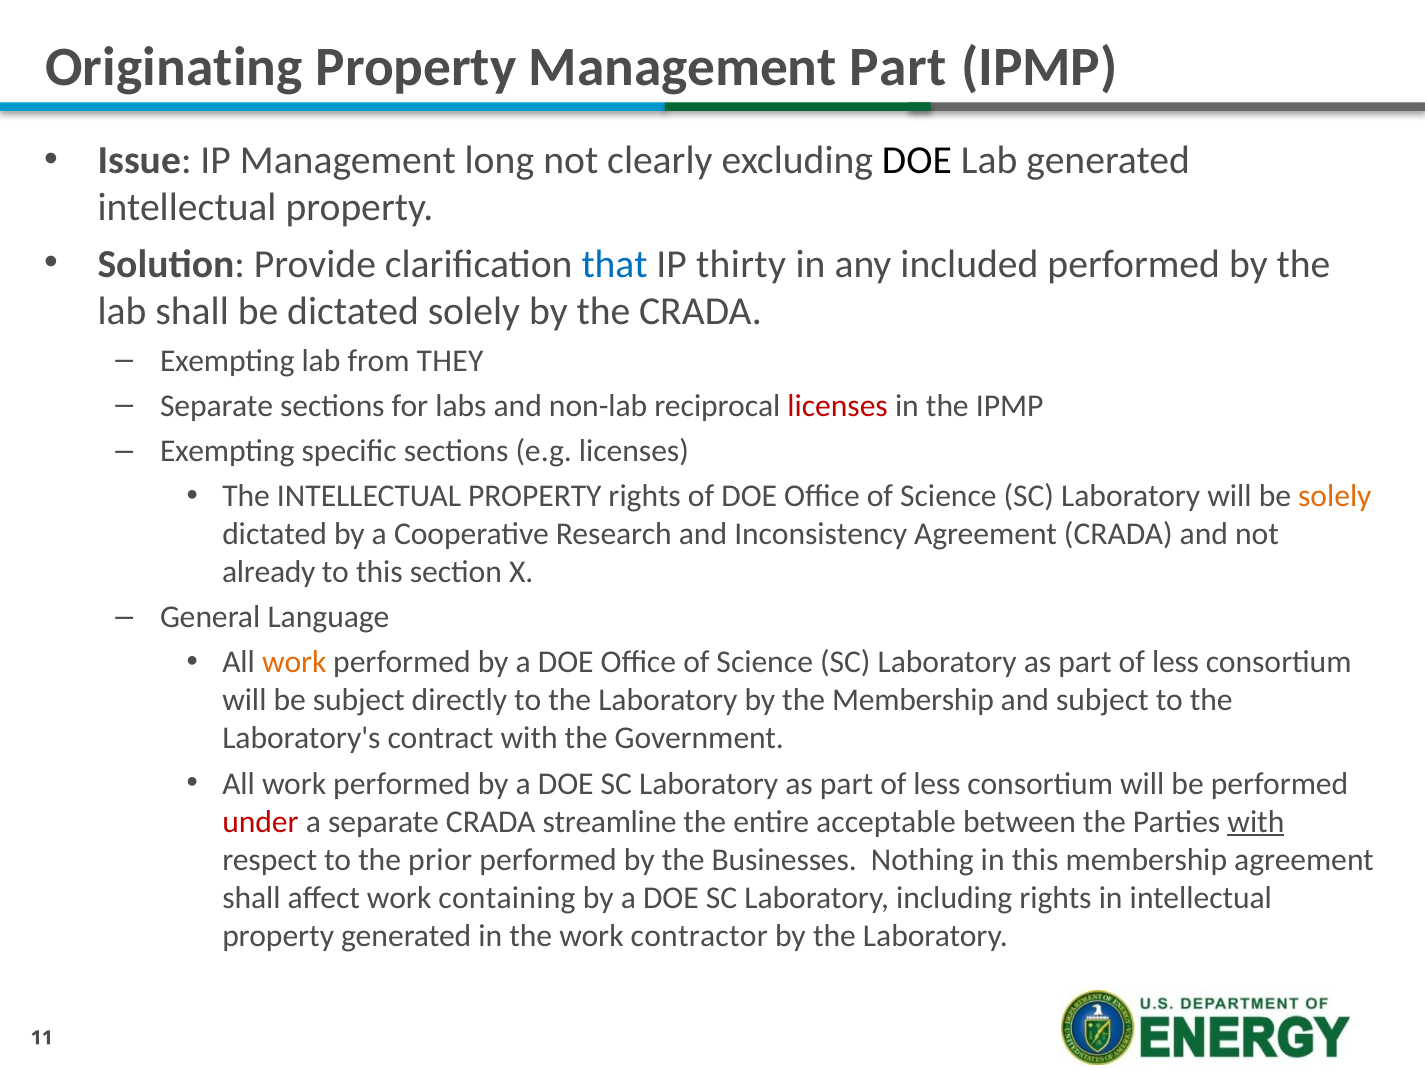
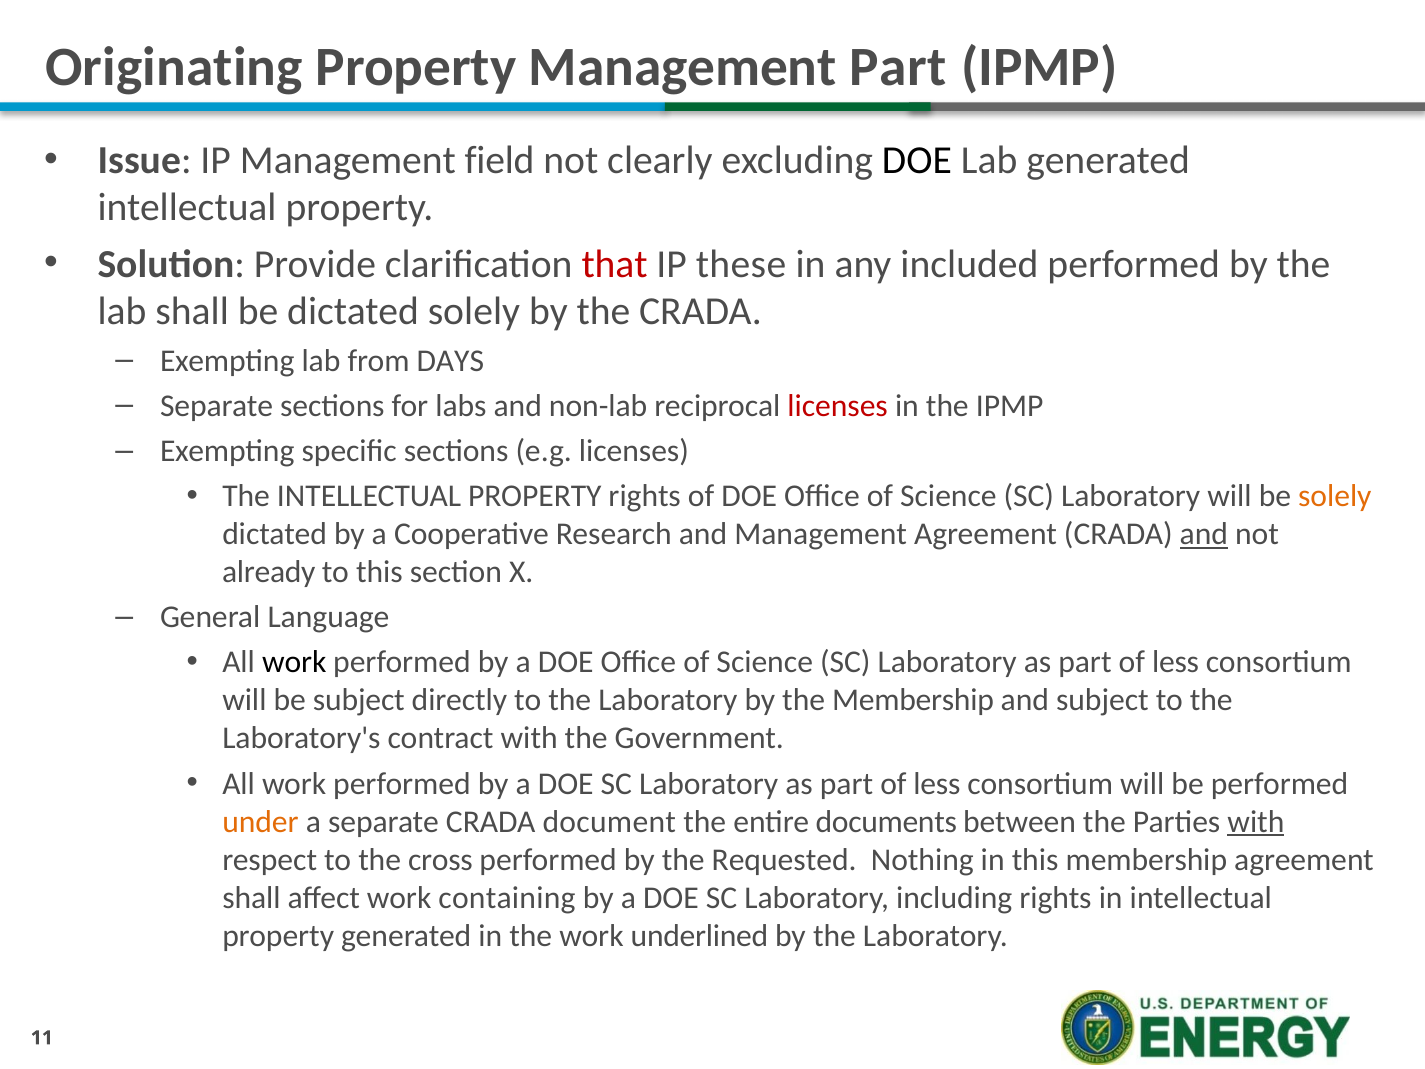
long: long -> field (500, 160)
that colour: blue -> red (615, 264)
thirty: thirty -> these (741, 264)
THEY: THEY -> DAYS (450, 361)
and Inconsistency: Inconsistency -> Management (821, 534)
and underline: none -> present (1204, 534)
work colour: orange -> black (294, 662)
under colour: red -> orange (260, 821)
streamline: streamline -> document (609, 821)
acceptable: acceptable -> documents (886, 821)
prior: prior -> cross (440, 859)
Businesses: Businesses -> Requested (784, 859)
contractor: contractor -> underlined (700, 935)
